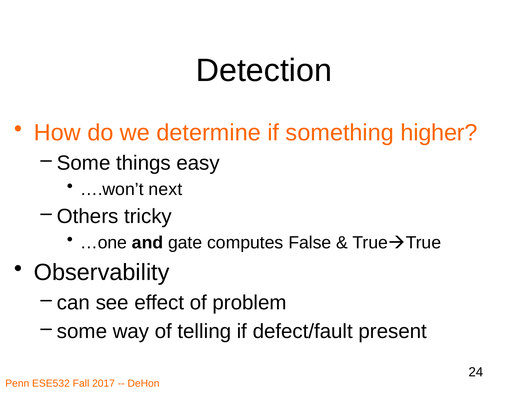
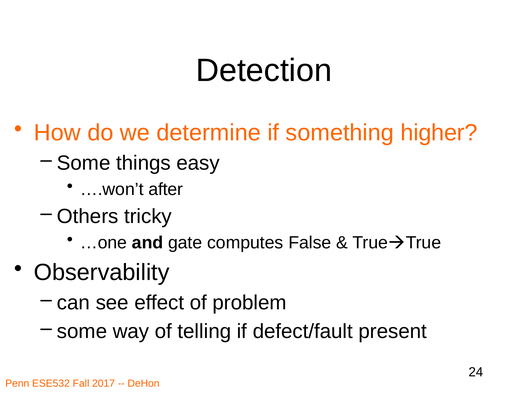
next: next -> after (166, 189)
